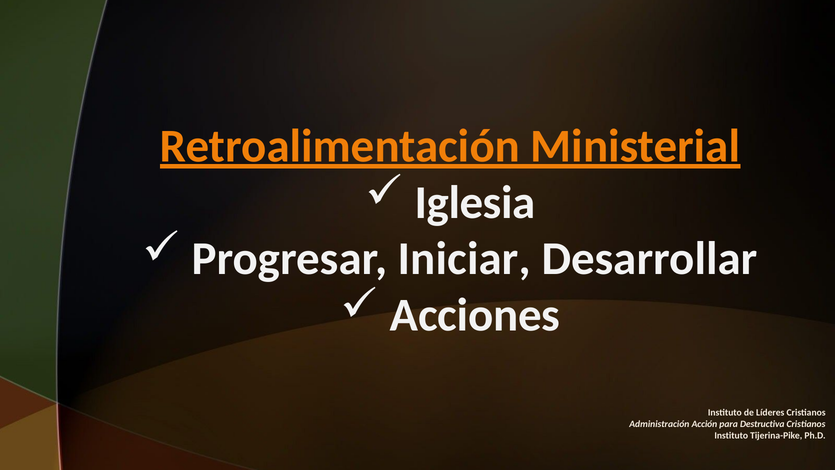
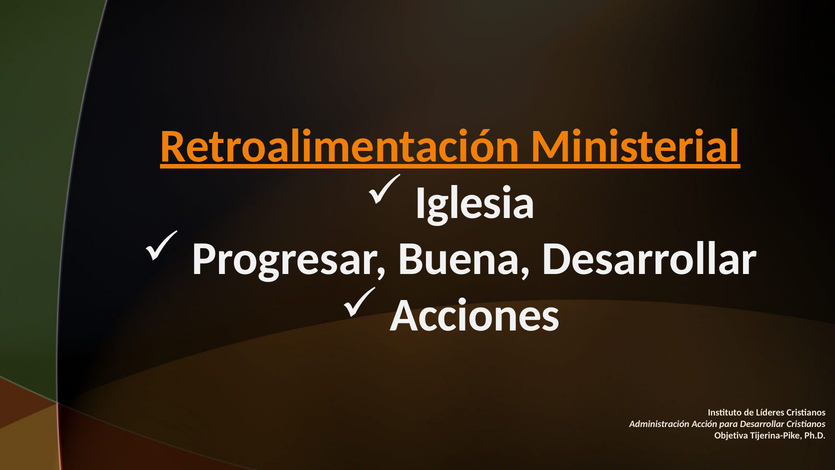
Iniciar: Iniciar -> Buena (465, 259)
para Destructiva: Destructiva -> Desarrollar (762, 424)
Instituto: Instituto -> Objetiva (731, 435)
